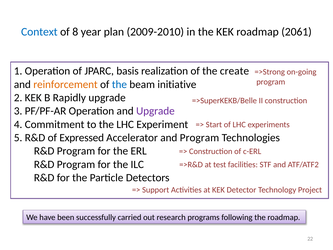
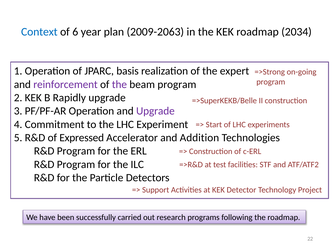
8: 8 -> 6 (75, 32)
2009-2010: 2009-2010 -> 2009-2063 (155, 32)
2061: 2061 -> 2034 (297, 32)
create: create -> expert (235, 71)
reinforcement colour: orange -> purple (66, 84)
the colour: blue -> purple (119, 84)
beam initiative: initiative -> program (177, 84)
and Program: Program -> Addition (199, 138)
